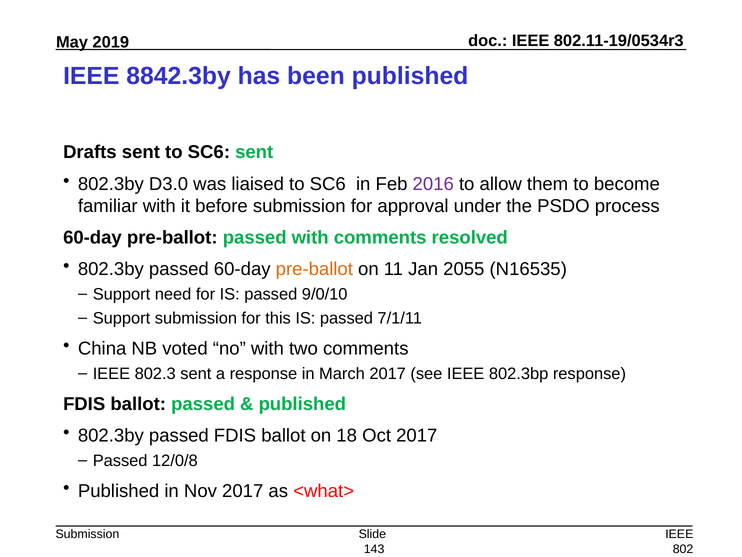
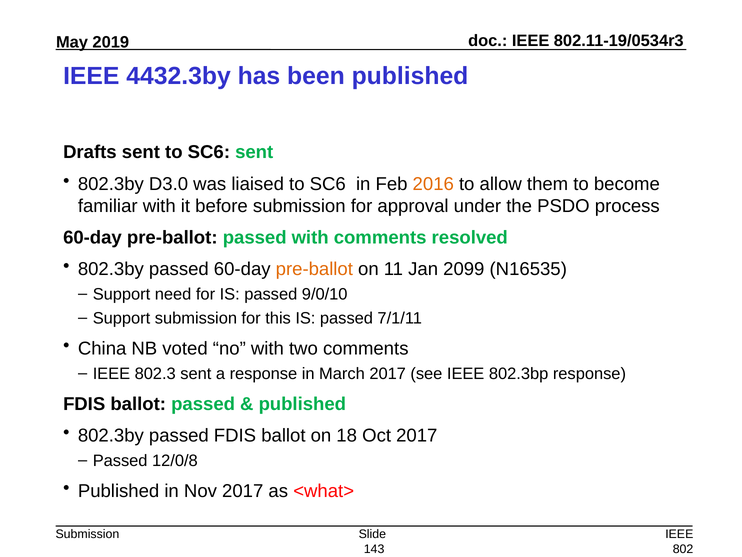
8842.3by: 8842.3by -> 4432.3by (179, 76)
2016 colour: purple -> orange (433, 184)
2055: 2055 -> 2099 (464, 269)
